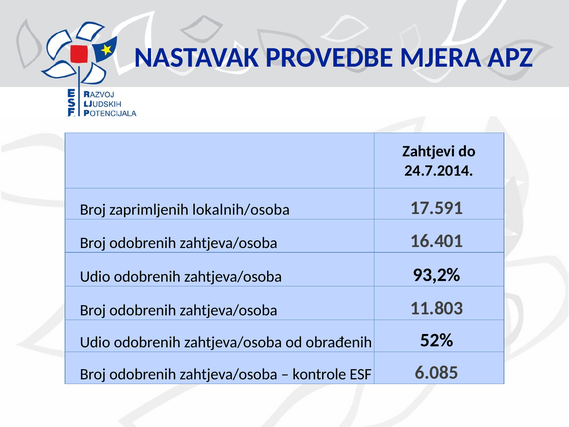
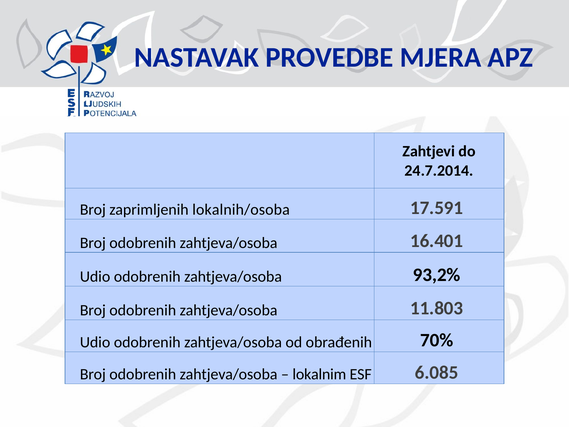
52%: 52% -> 70% (437, 340)
kontrole: kontrole -> lokalnim (319, 374)
